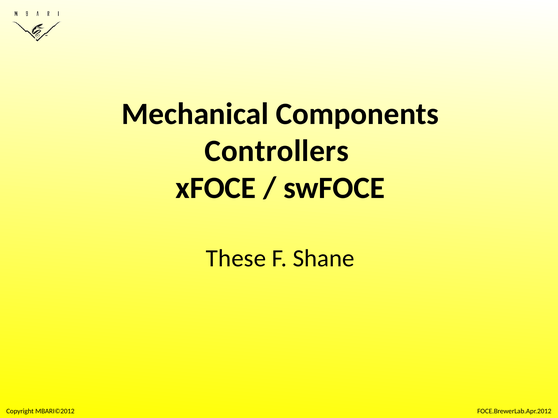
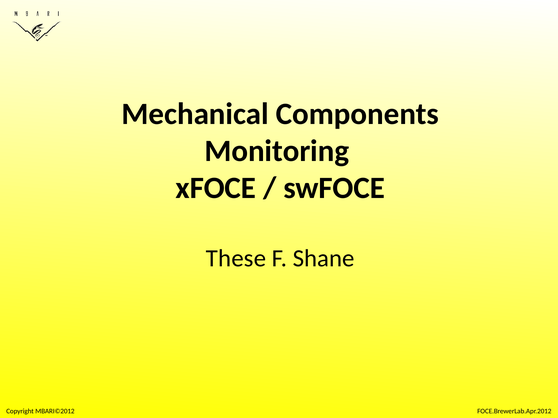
Controllers: Controllers -> Monitoring (277, 151)
